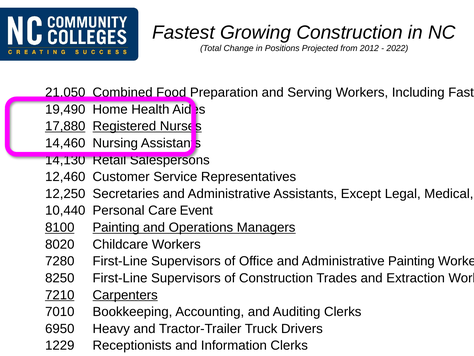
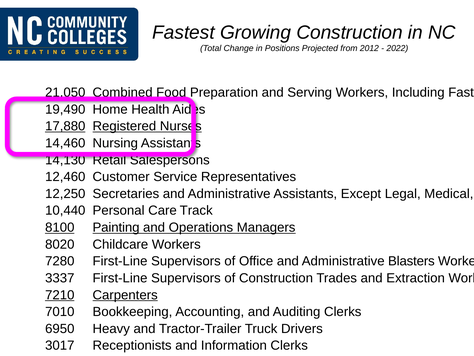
Event: Event -> Track (196, 210)
Administrative Painting: Painting -> Blasters (411, 261)
8250: 8250 -> 3337 (60, 278)
1229: 1229 -> 3017 (60, 345)
